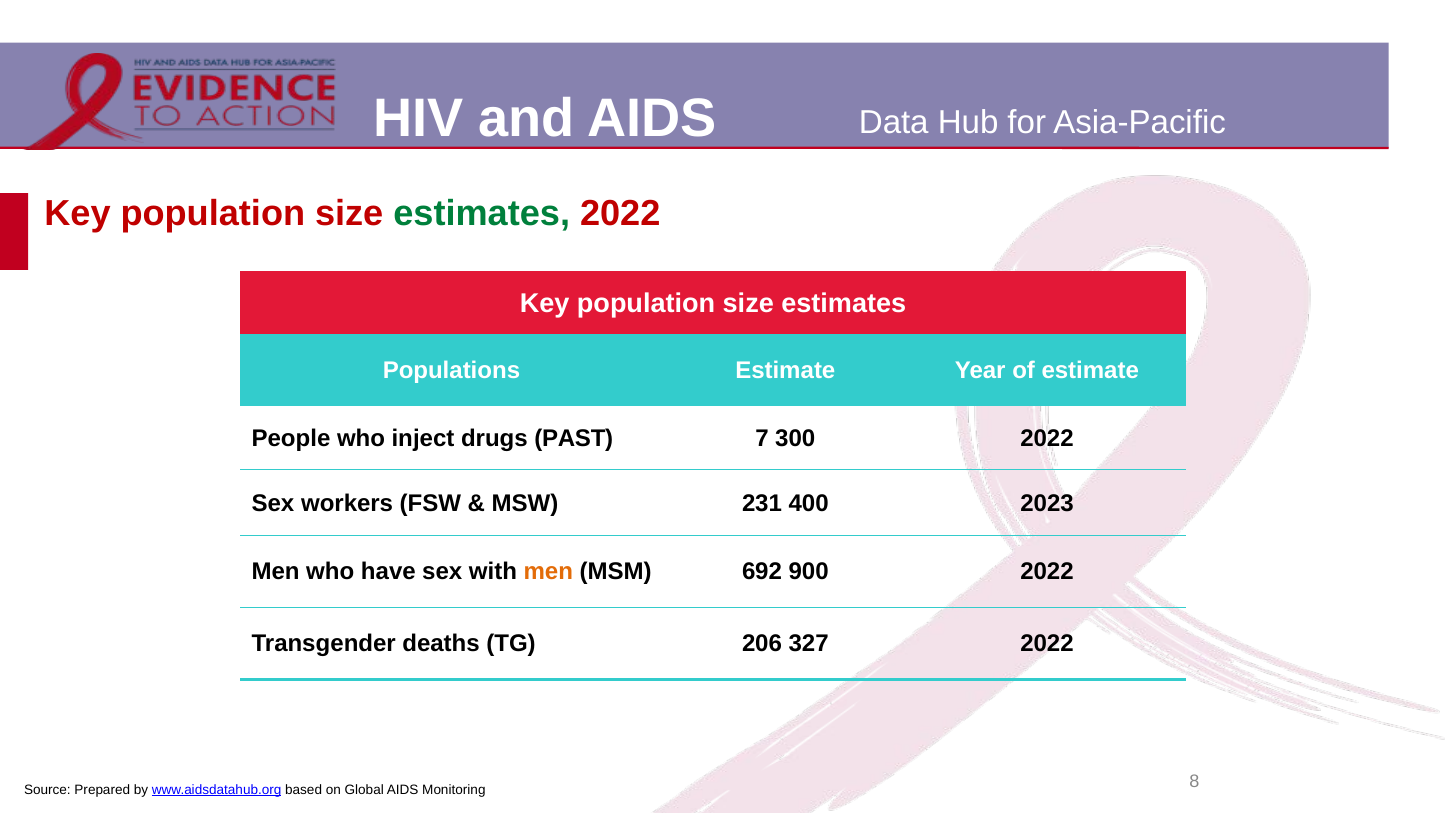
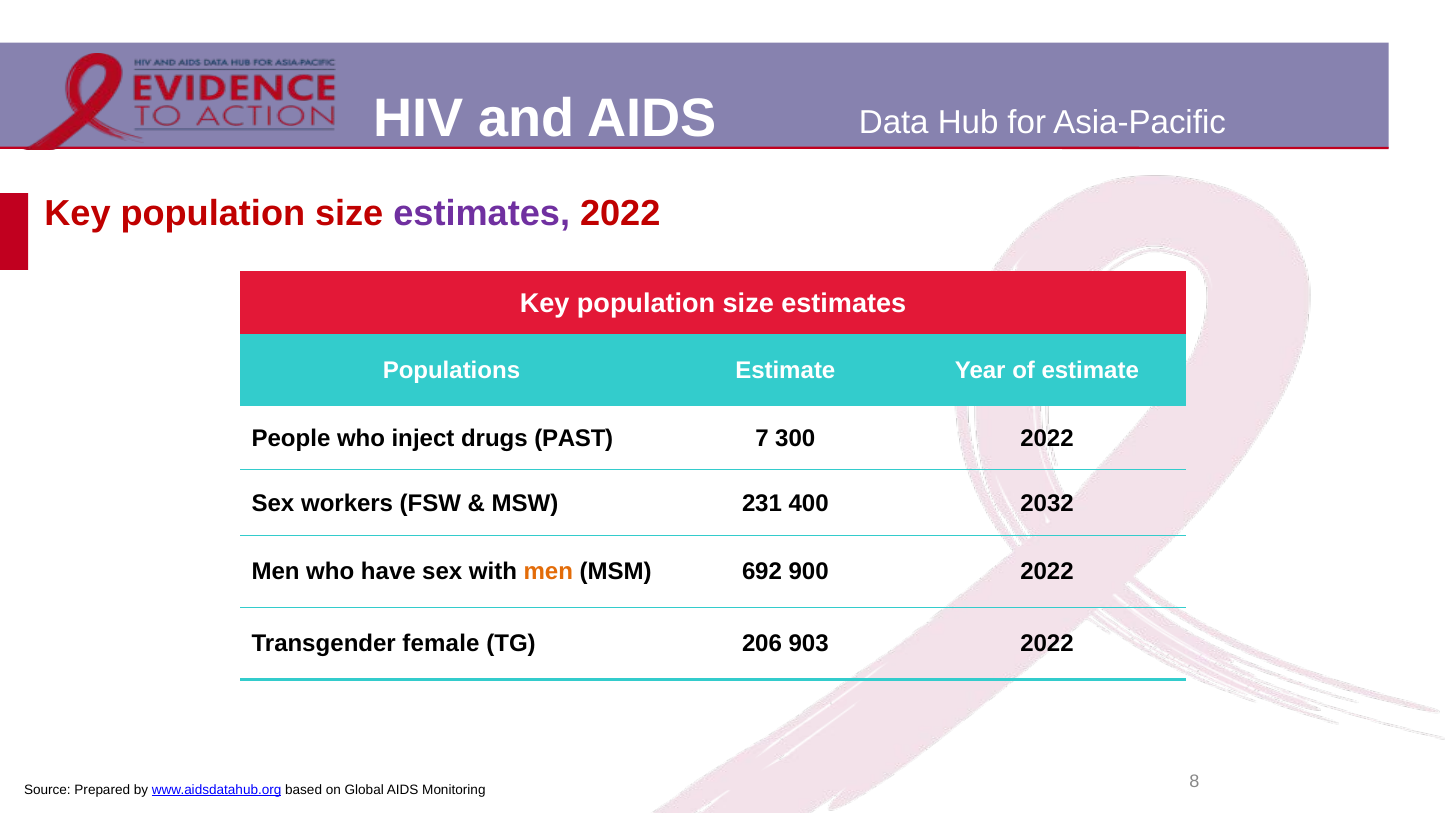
estimates colour: green -> purple (482, 214)
2023: 2023 -> 2032 (1047, 503)
deaths: deaths -> female (441, 643)
327: 327 -> 903 (809, 643)
